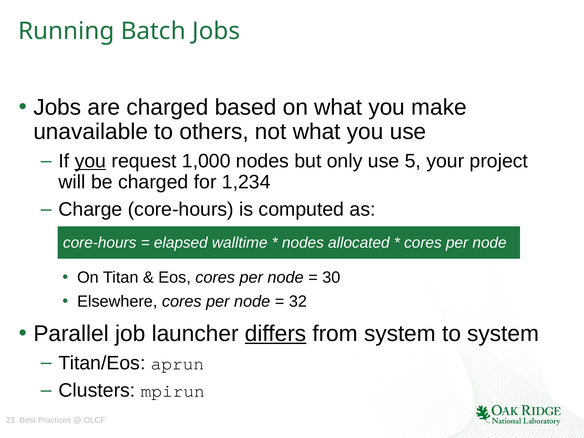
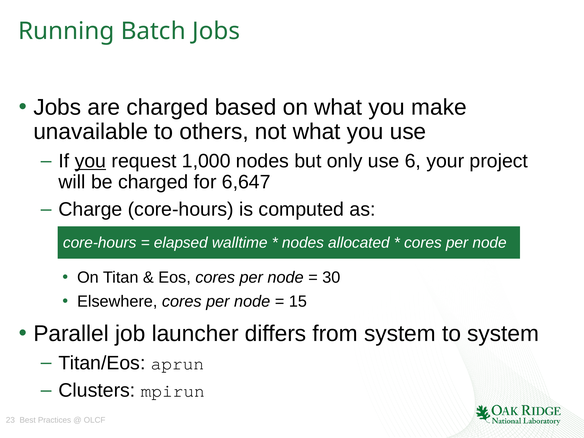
5: 5 -> 6 (413, 161)
1,234: 1,234 -> 6,647 (246, 182)
32: 32 -> 15 (298, 301)
differs underline: present -> none (276, 334)
